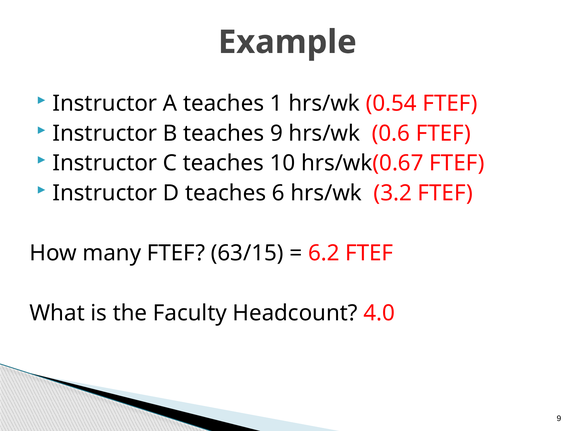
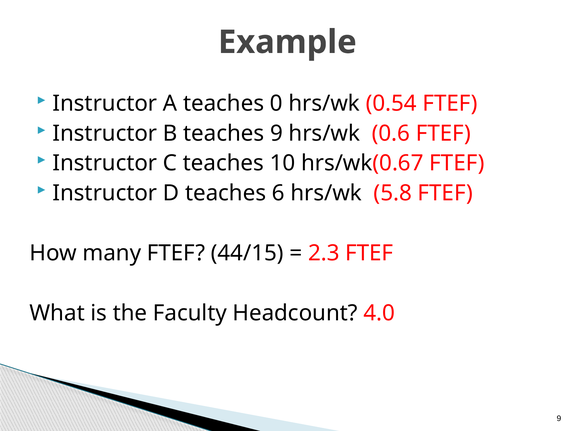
1: 1 -> 0 (276, 103)
3.2: 3.2 -> 5.8 (393, 193)
63/15: 63/15 -> 44/15 (247, 253)
6.2: 6.2 -> 2.3 (324, 253)
